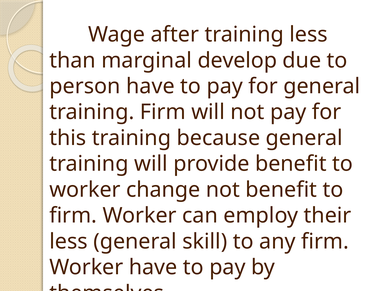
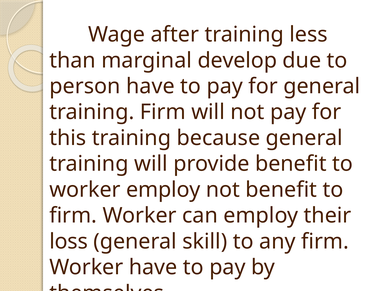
worker change: change -> employ (163, 190)
less: less -> loss (69, 241)
